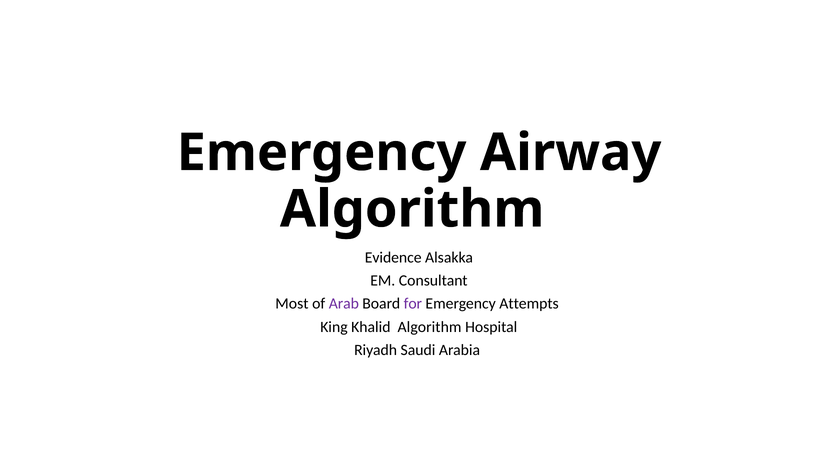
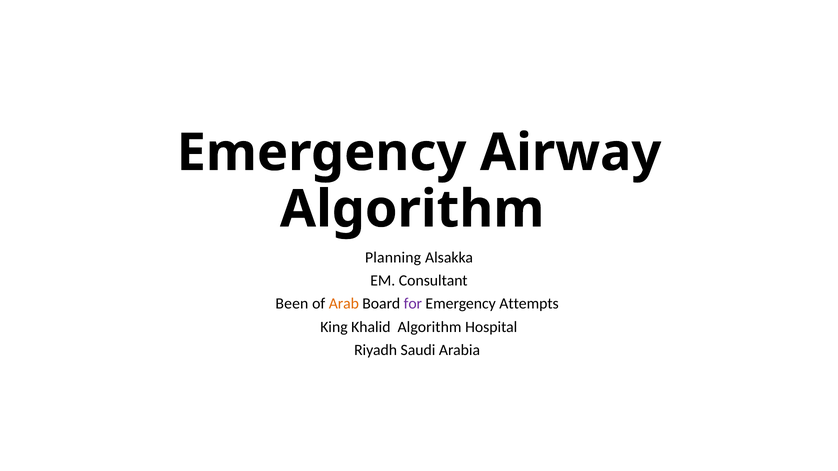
Evidence: Evidence -> Planning (393, 258)
Most: Most -> Been (292, 304)
Arab colour: purple -> orange (344, 304)
